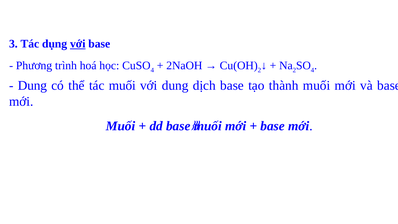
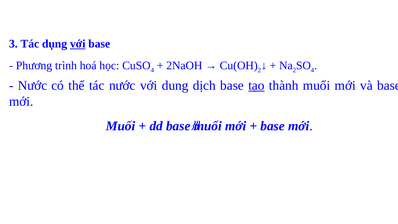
Dung: Dung -> Nước (33, 85)
tác muối: muối -> nước (122, 85)
tạo underline: none -> present (256, 85)
